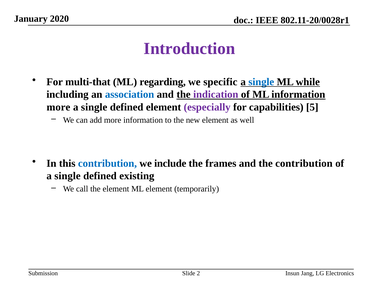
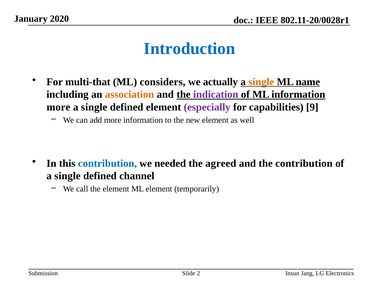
Introduction colour: purple -> blue (189, 49)
regarding: regarding -> considers (163, 82)
specific: specific -> actually (220, 82)
single colour: blue -> orange (261, 82)
while: while -> name (308, 82)
association colour: blue -> orange (130, 94)
5: 5 -> 9 (312, 107)
include: include -> needed (170, 163)
frames: frames -> agreed (221, 163)
existing: existing -> channel (137, 176)
